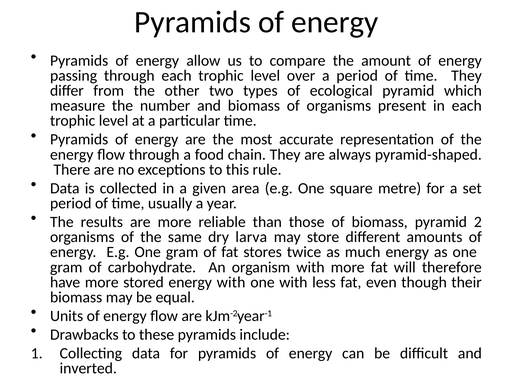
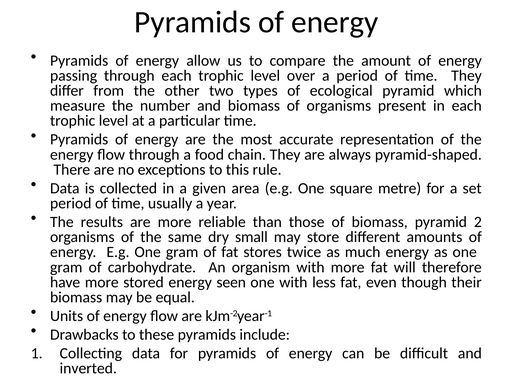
larva: larva -> small (251, 237)
energy with: with -> seen (231, 282)
